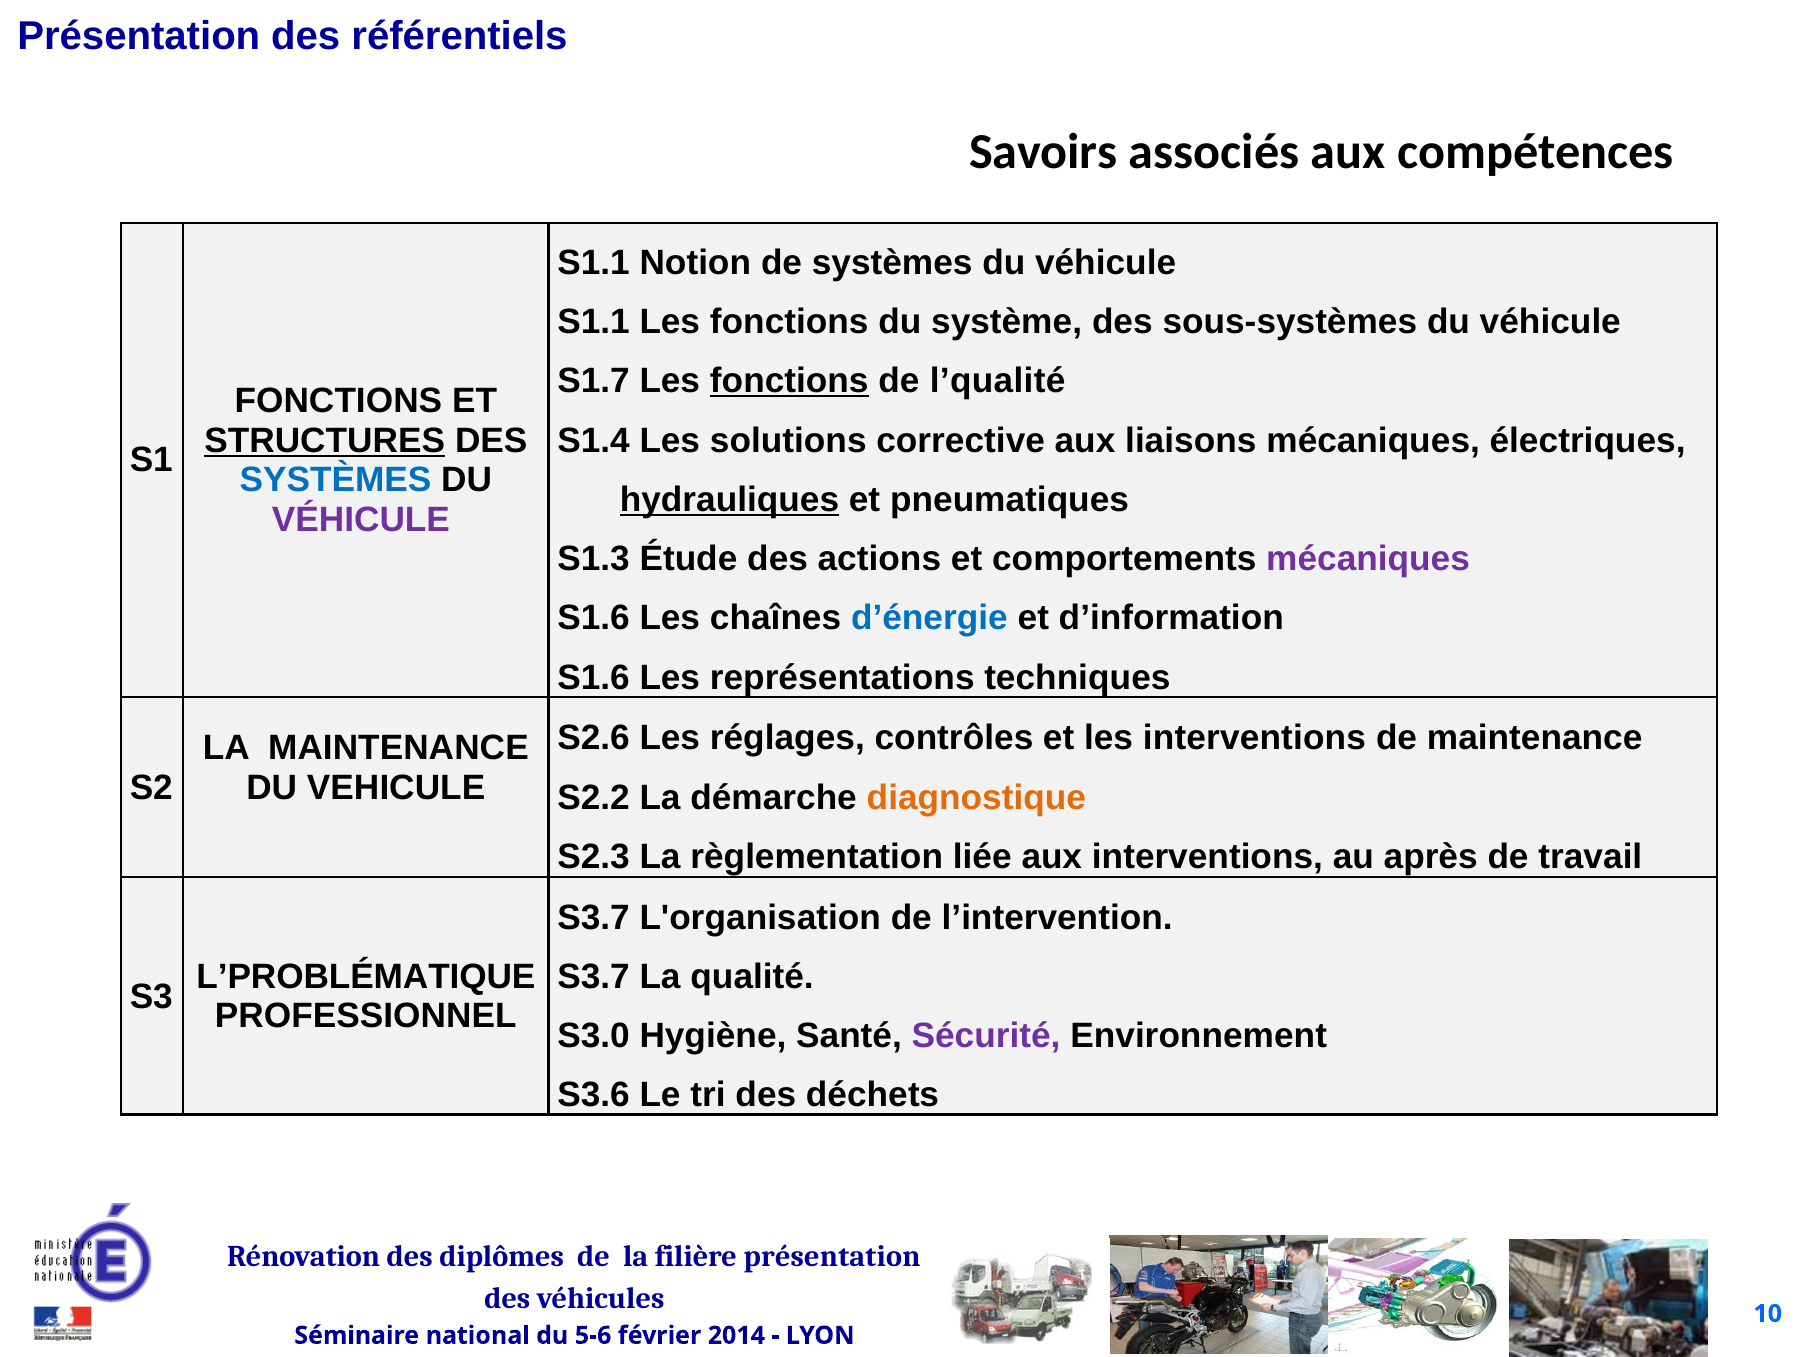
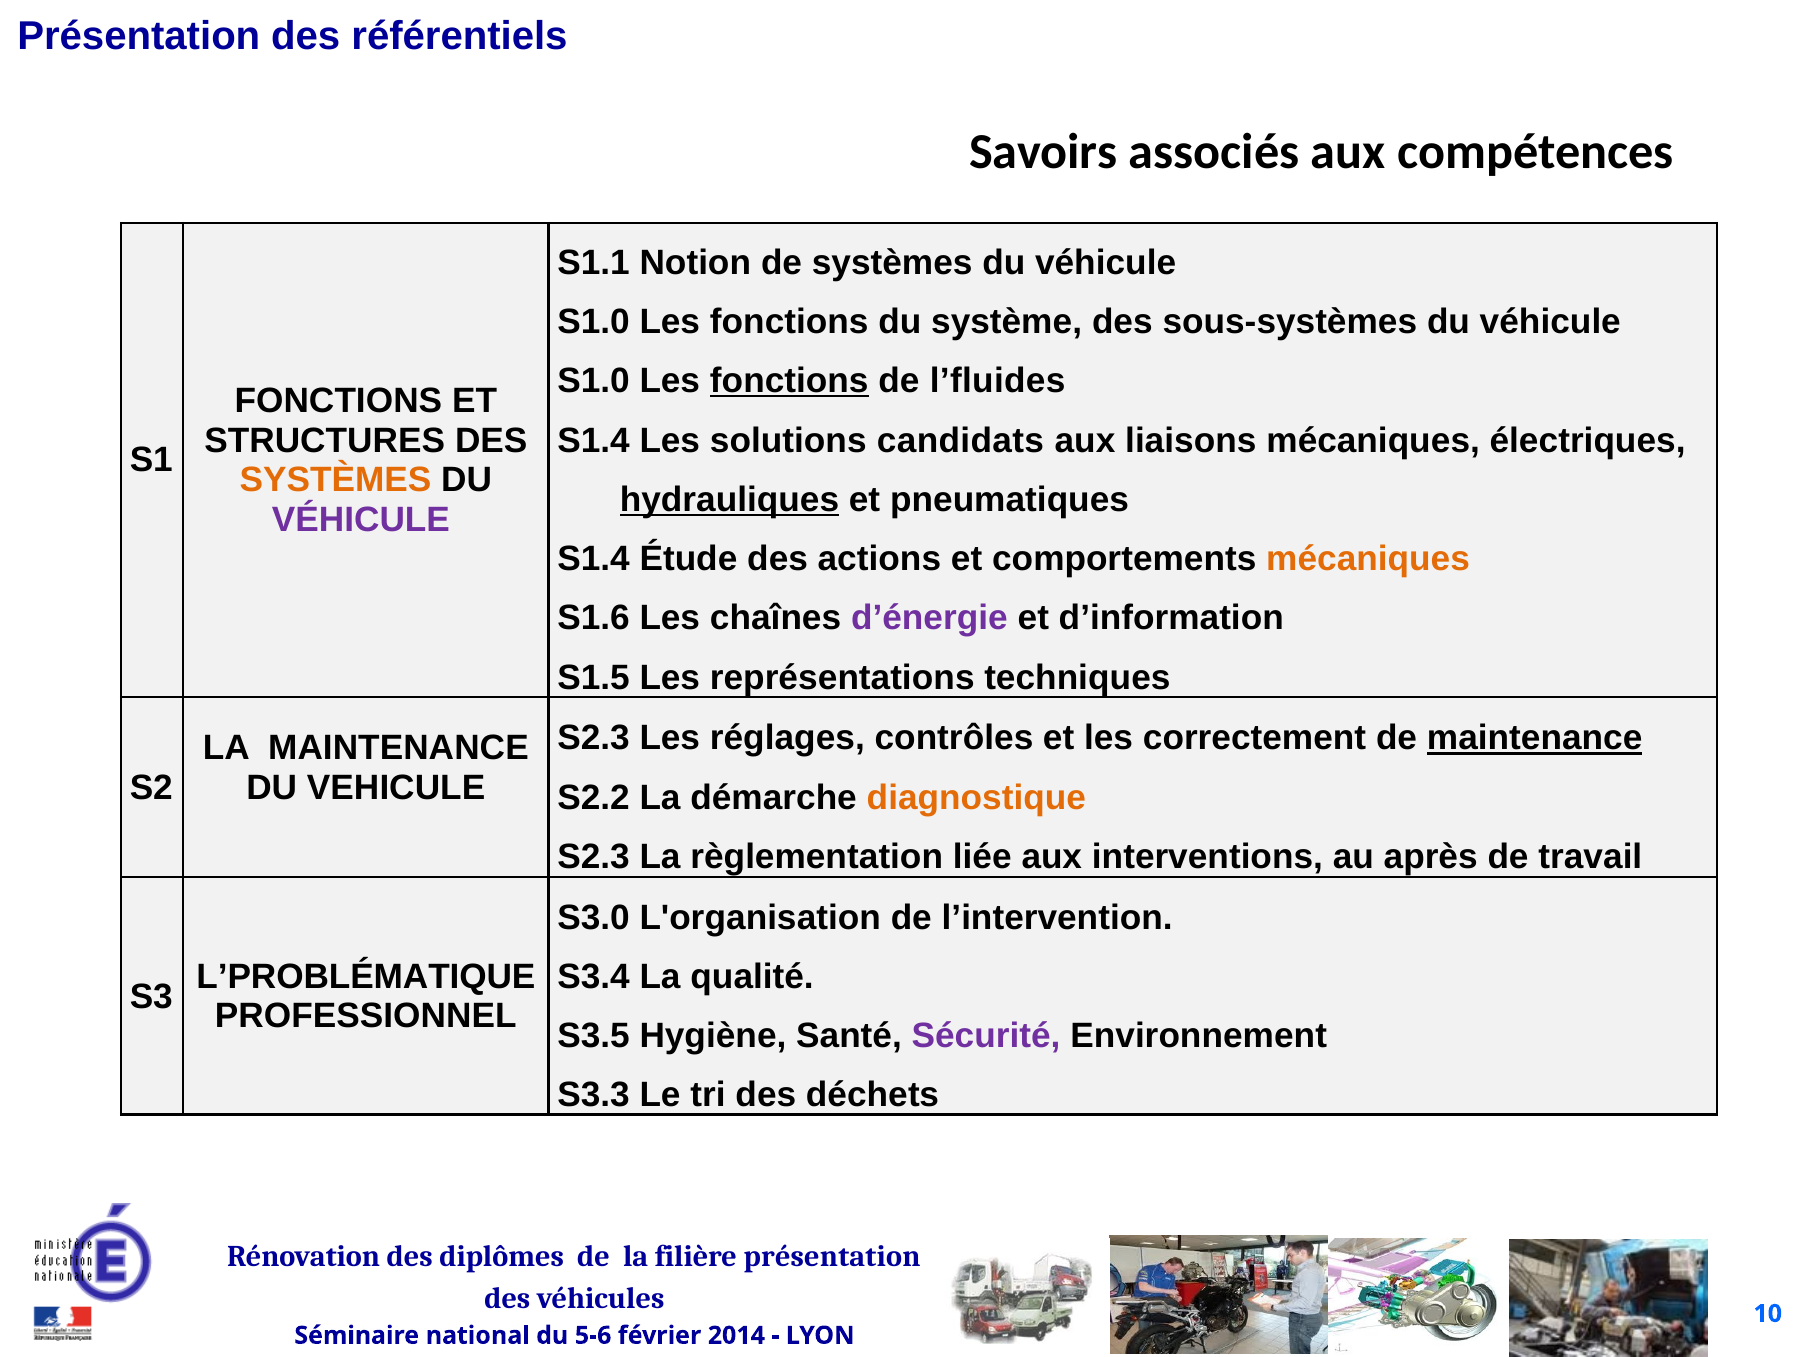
S1.1: S1.1 -> S1.0 (593, 322)
S1.7: S1.7 -> S1.0 (593, 381)
l’qualité: l’qualité -> l’fluides (998, 381)
STRUCTURES underline: present -> none (325, 441)
corrective: corrective -> candidats (960, 441)
SYSTÈMES colour: blue -> orange (335, 480)
S1.3: S1.3 -> S1.4 (593, 559)
mécaniques colour: purple -> orange (1368, 559)
d’énergie colour: blue -> purple (929, 619)
S1.6: S1.6 -> S1.5 (593, 678)
S2.6: S2.6 -> S2.3 (593, 739)
les interventions: interventions -> correctement (1255, 739)
maintenance underline: none -> present (1535, 739)
S3.7: S3.7 -> S3.0 (593, 918)
S3.7: S3.7 -> S3.4 (593, 977)
S3.0: S3.0 -> S3.5 (593, 1036)
S3.6: S3.6 -> S3.3 (593, 1096)
